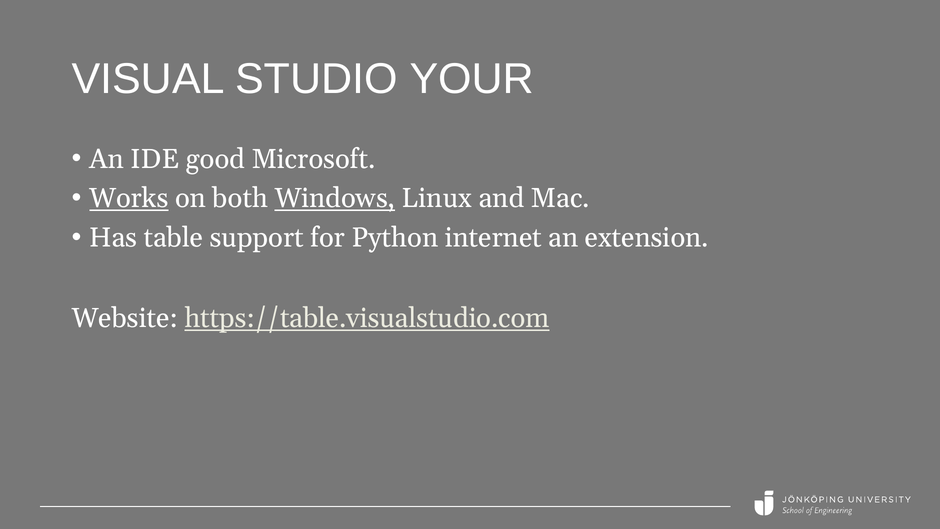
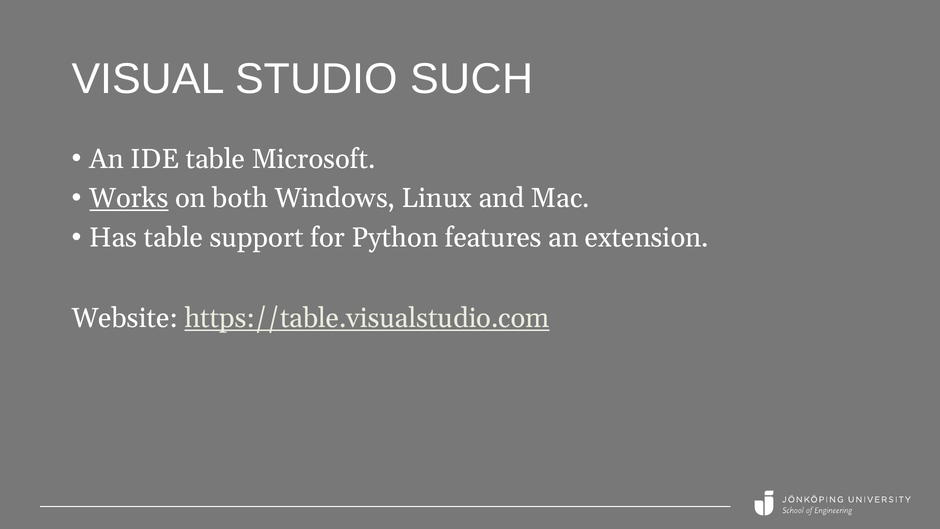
YOUR: YOUR -> SUCH (472, 79)
IDE good: good -> table (216, 159)
Windows underline: present -> none (335, 198)
internet: internet -> features (493, 238)
